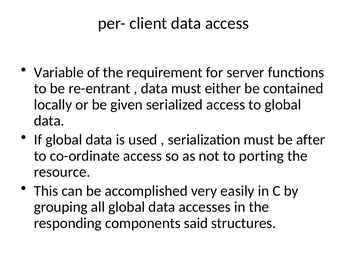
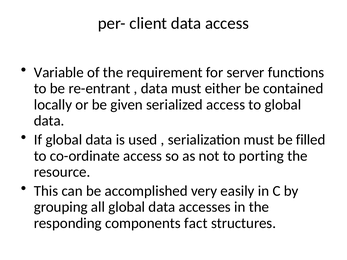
after: after -> filled (311, 140)
said: said -> fact (196, 223)
